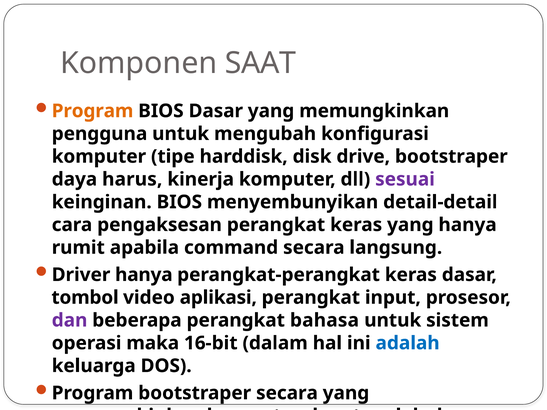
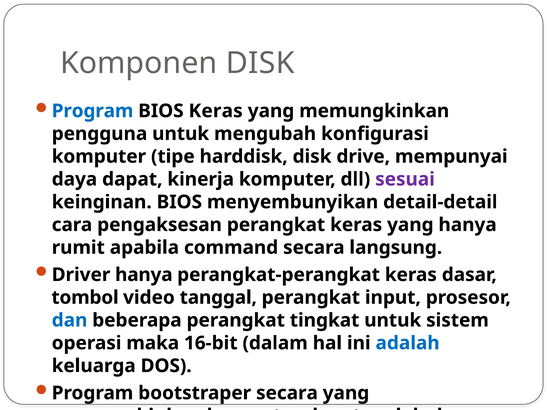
Komponen SAAT: SAAT -> DISK (260, 63)
Program colour: orange -> blue (93, 111)
BIOS Dasar: Dasar -> Keras (216, 111)
drive bootstraper: bootstraper -> mempunyai (451, 157)
daya harus: harus -> dapat (132, 179)
aplikasi: aplikasi -> tanggal (218, 298)
dan colour: purple -> blue (70, 320)
bahasa: bahasa -> tingkat (325, 320)
